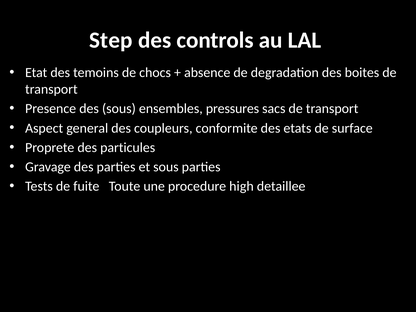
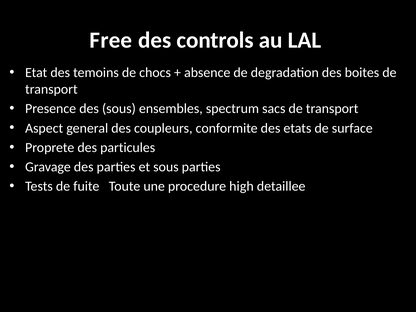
Step: Step -> Free (111, 40)
pressures: pressures -> spectrum (232, 109)
